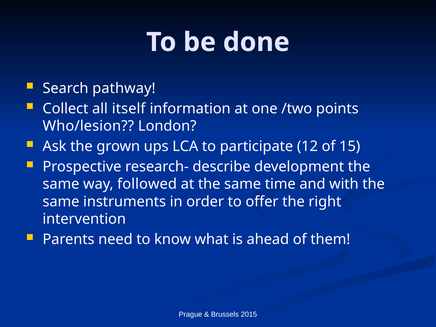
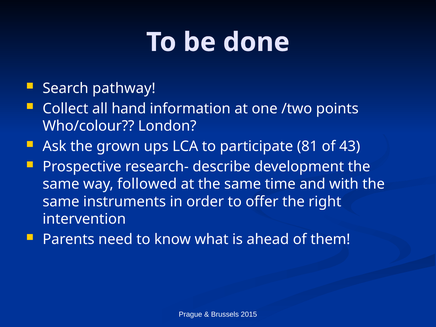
itself: itself -> hand (129, 109)
Who/lesion: Who/lesion -> Who/colour (88, 126)
12: 12 -> 81 (307, 146)
15: 15 -> 43 (350, 146)
